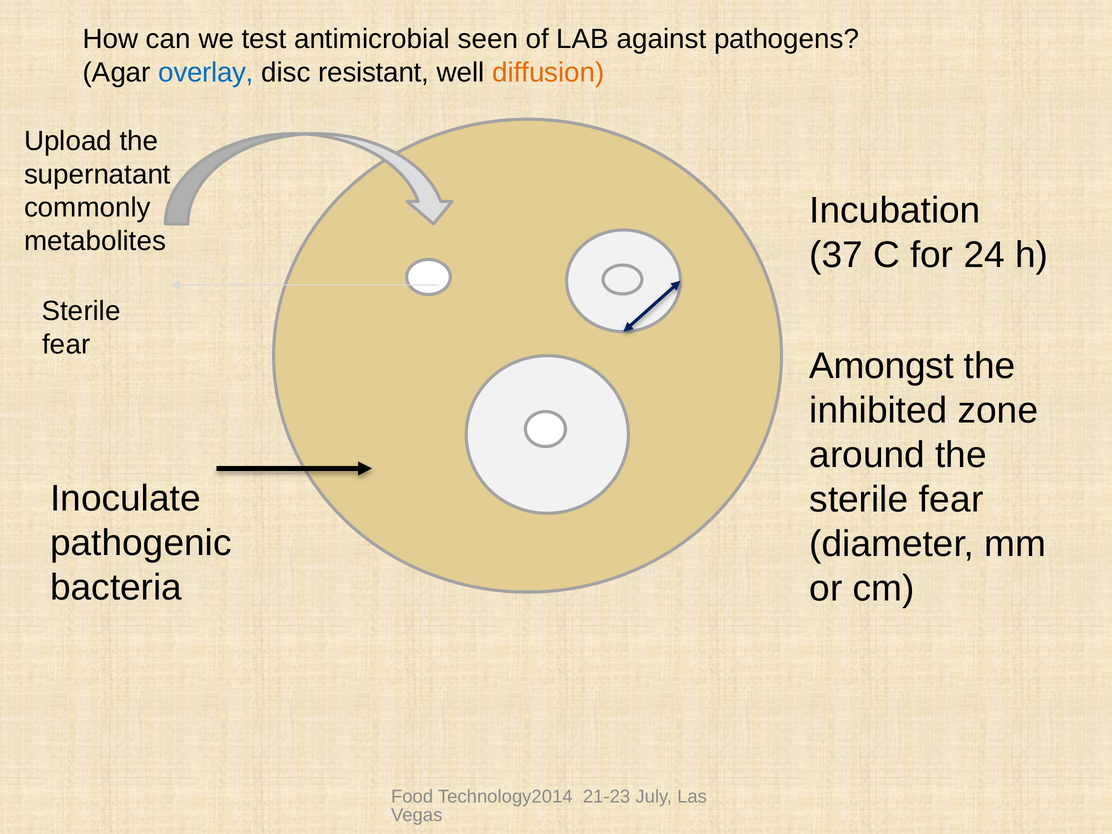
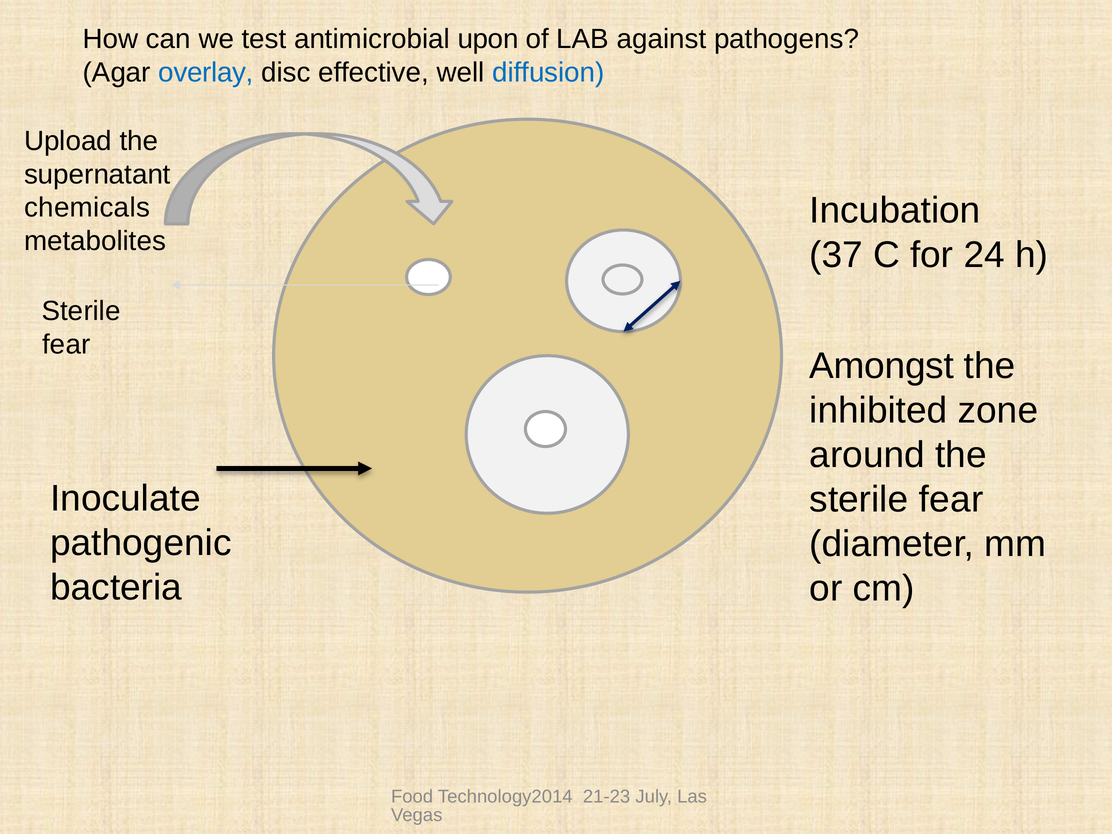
seen: seen -> upon (488, 39)
resistant: resistant -> effective (374, 72)
diffusion colour: orange -> blue (548, 72)
commonly: commonly -> chemicals (87, 208)
